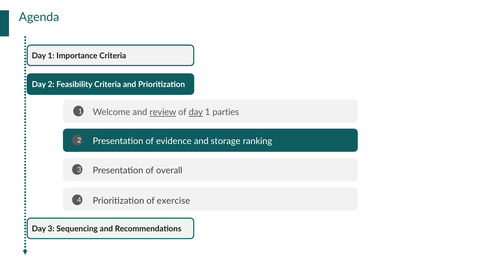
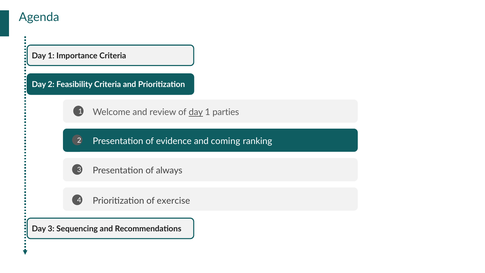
review underline: present -> none (163, 112)
storage: storage -> coming (226, 141)
overall: overall -> always (169, 171)
